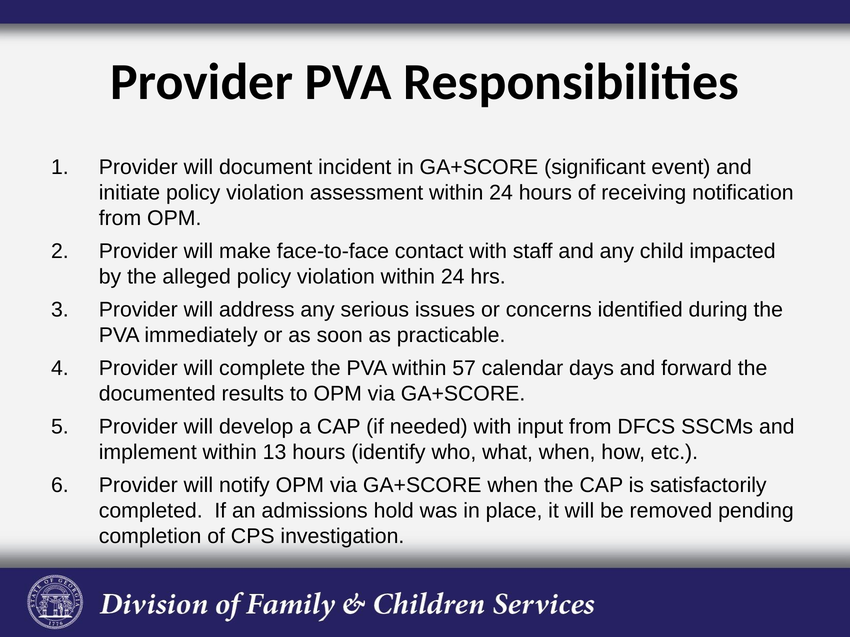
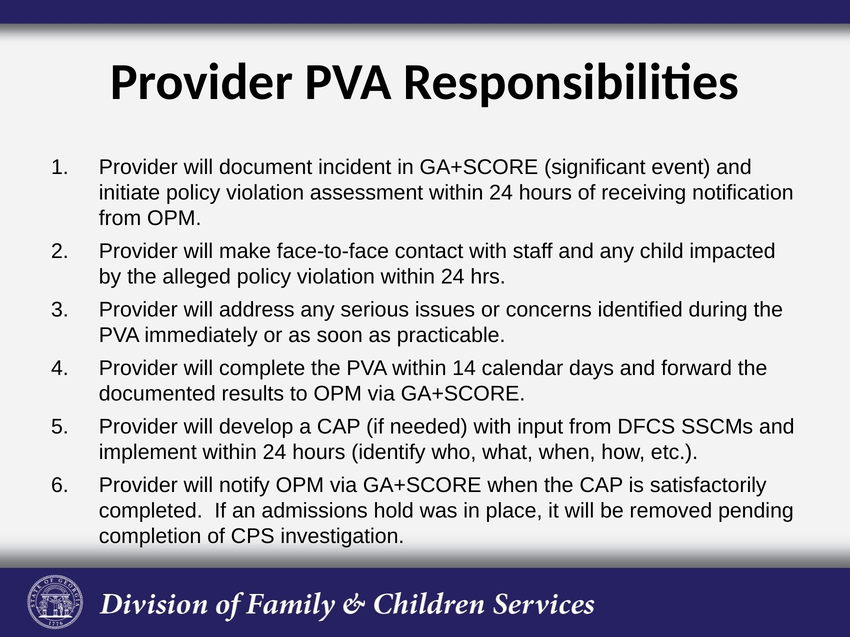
57: 57 -> 14 (464, 368)
implement within 13: 13 -> 24 (275, 452)
